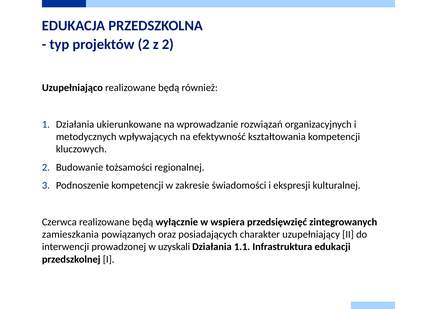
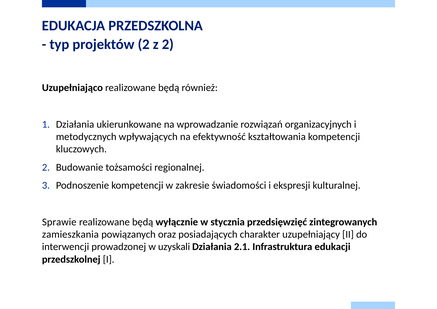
Czerwca: Czerwca -> Sprawie (59, 222)
wspiera: wspiera -> stycznia (228, 222)
1.1: 1.1 -> 2.1 (242, 247)
